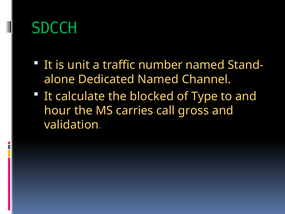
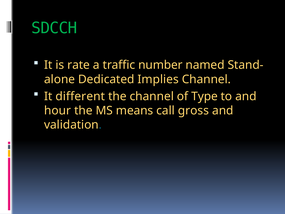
unit: unit -> rate (79, 65)
Dedicated Named: Named -> Implies (158, 79)
calculate: calculate -> different (80, 96)
the blocked: blocked -> channel (152, 96)
carries: carries -> means (135, 110)
